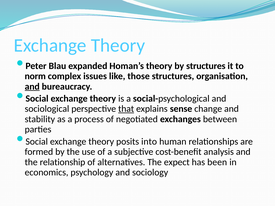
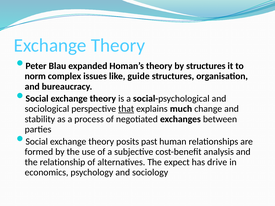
those: those -> guide (139, 76)
and underline: present -> none (32, 87)
sense: sense -> much (181, 109)
into: into -> past (149, 142)
been: been -> drive (217, 162)
